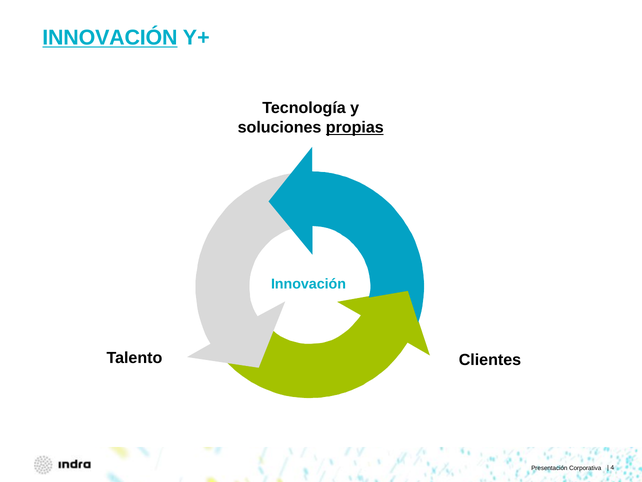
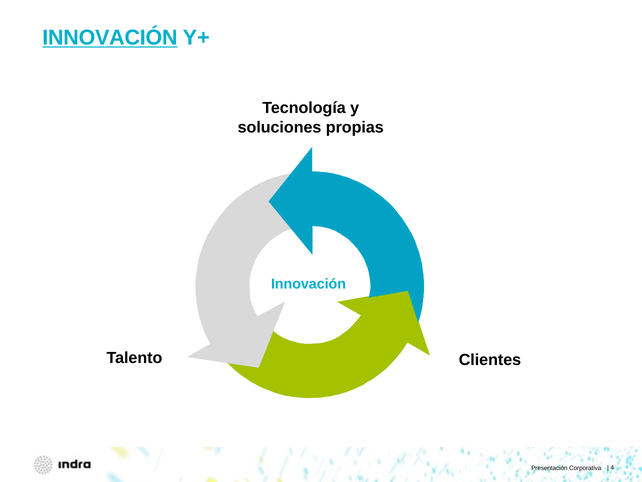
propias underline: present -> none (355, 127)
